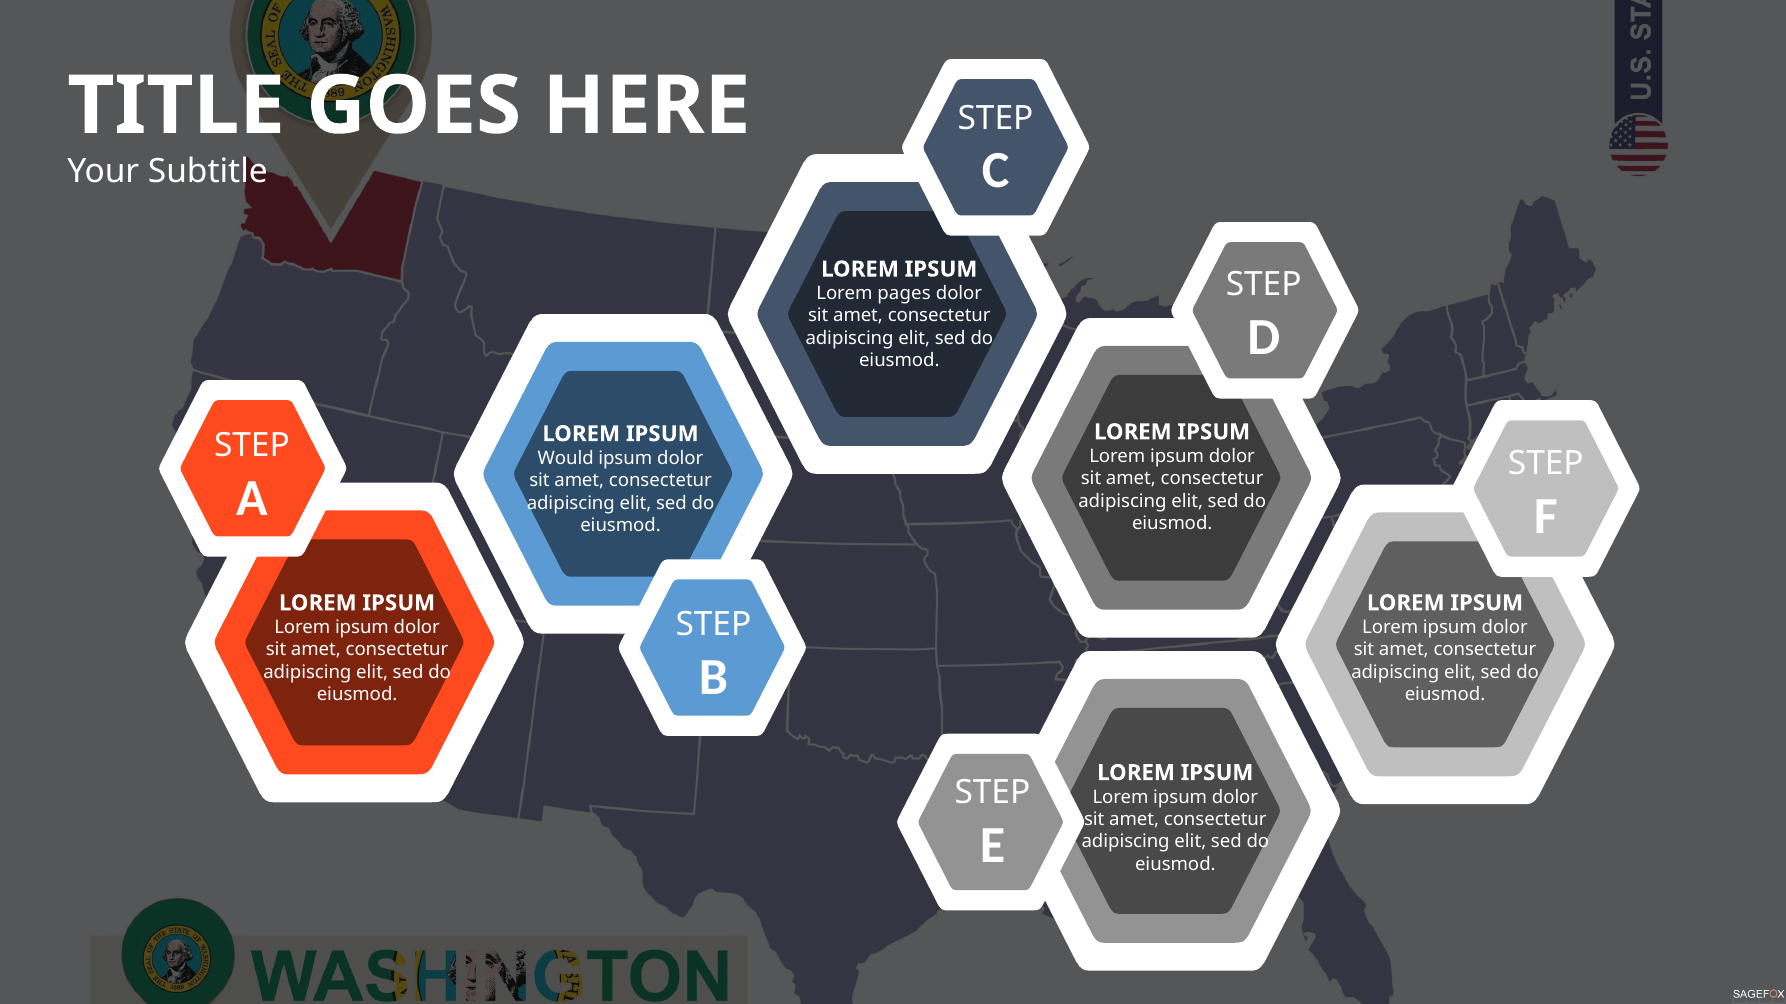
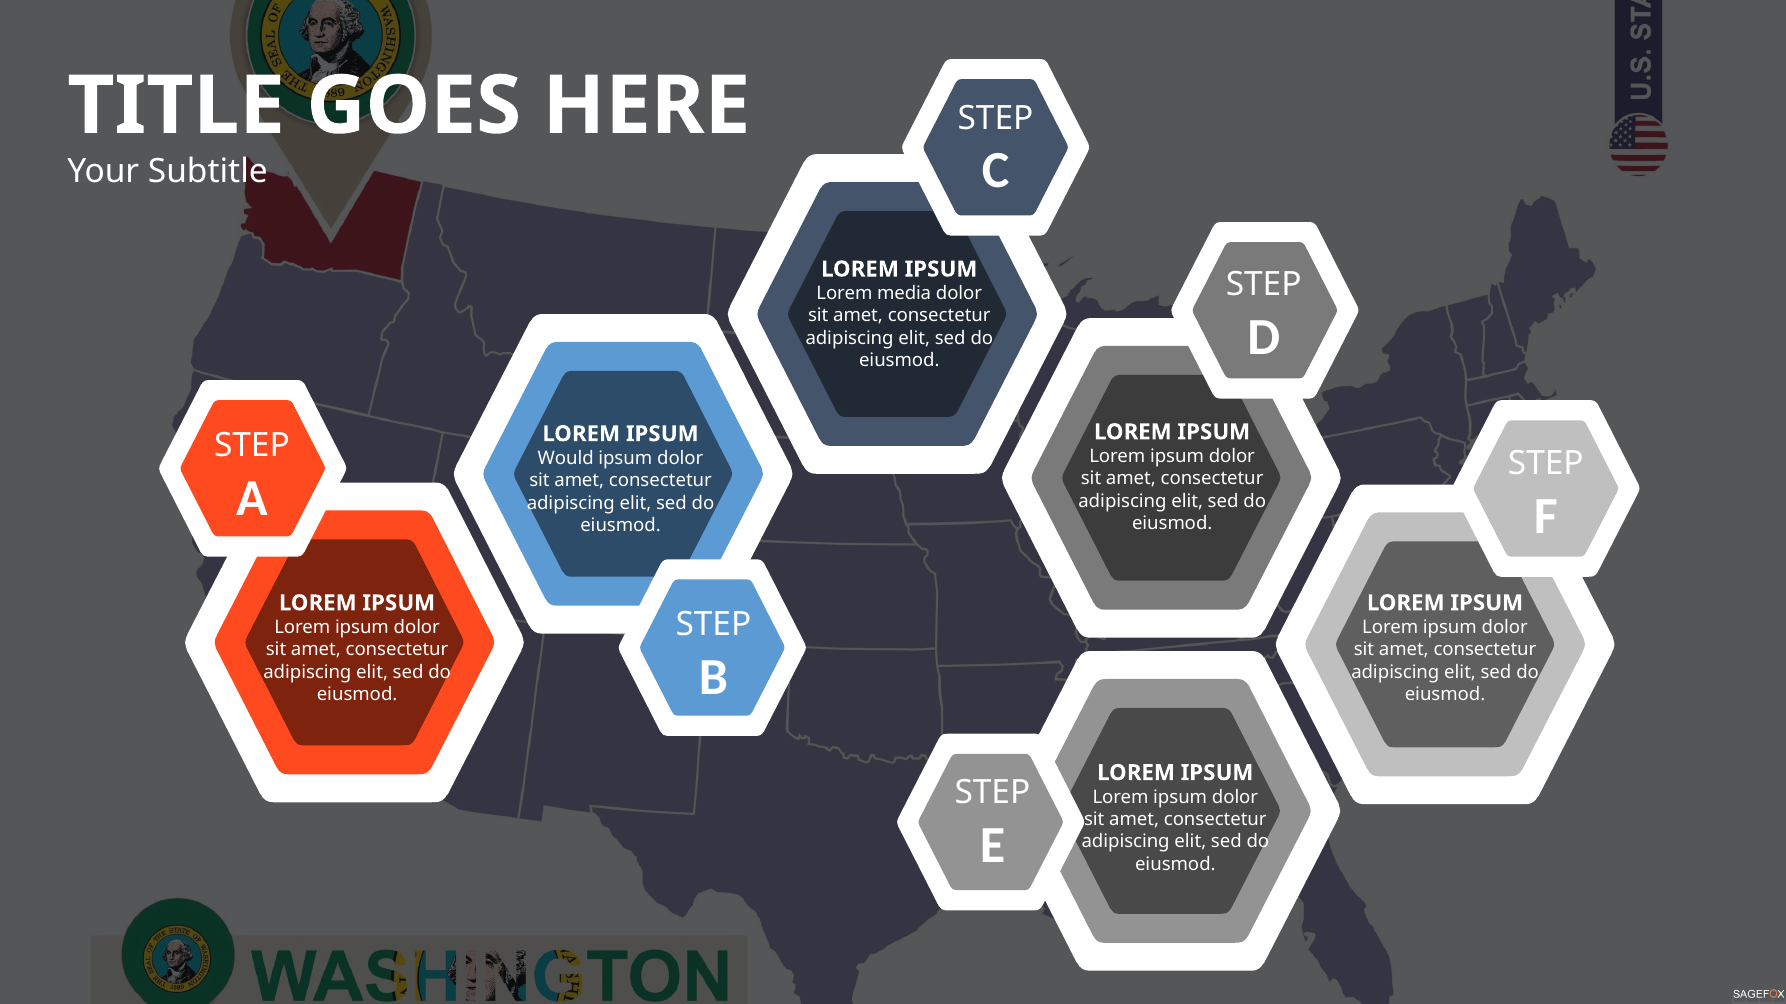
pages: pages -> media (904, 294)
